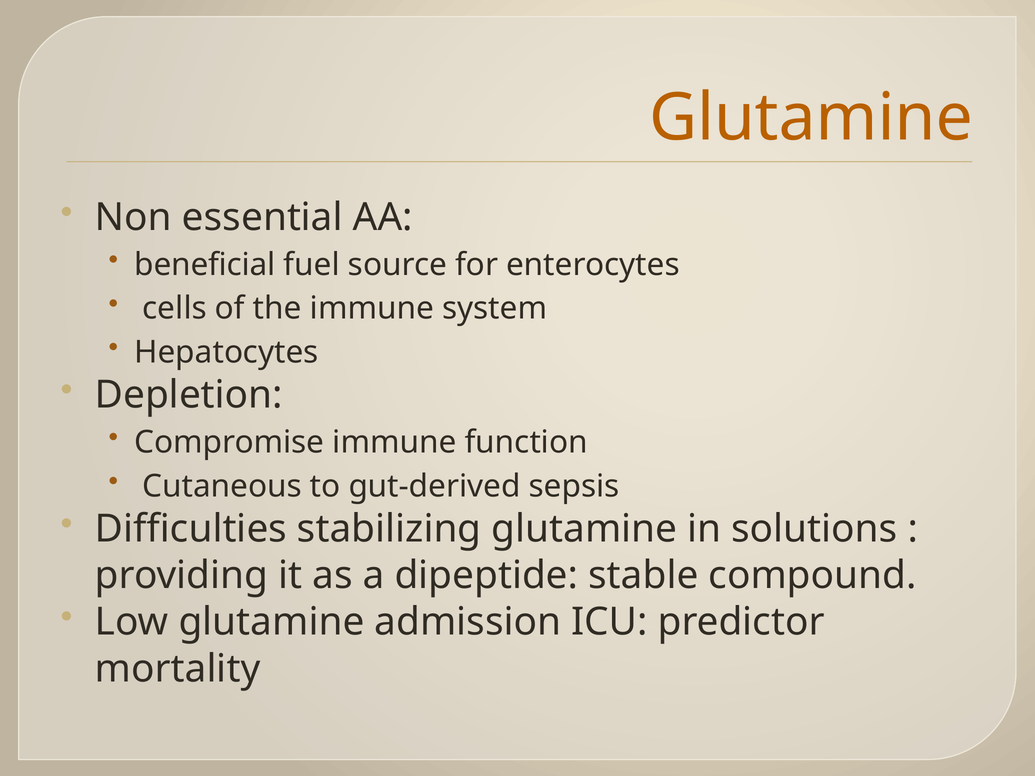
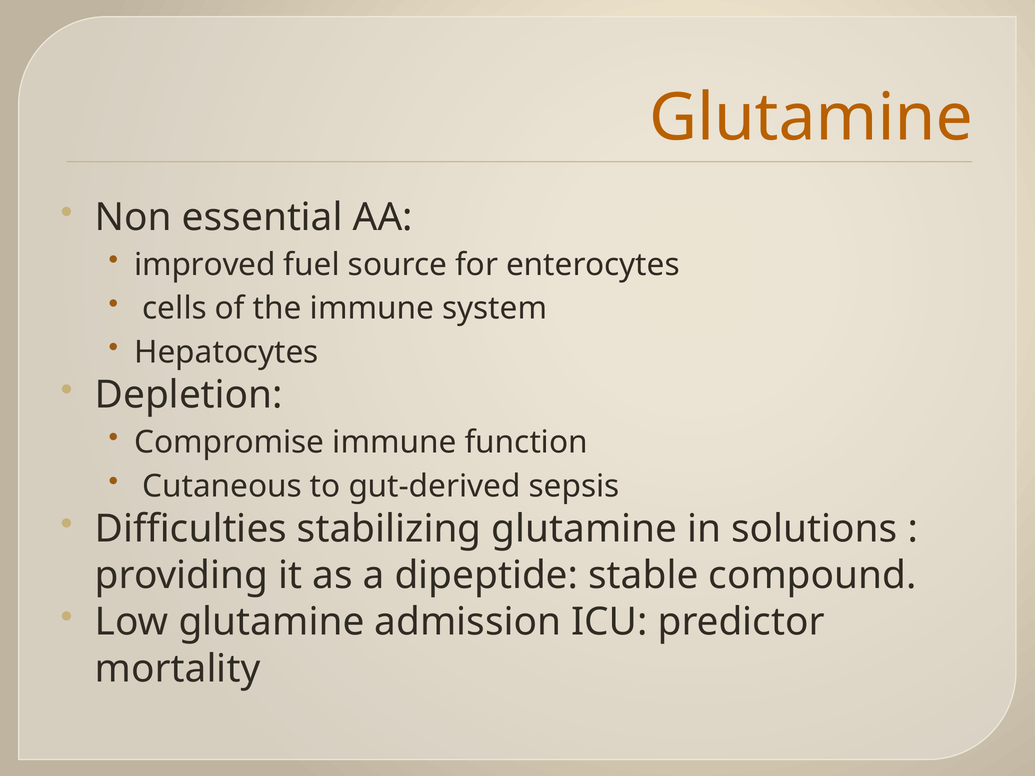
beneficial: beneficial -> improved (205, 265)
